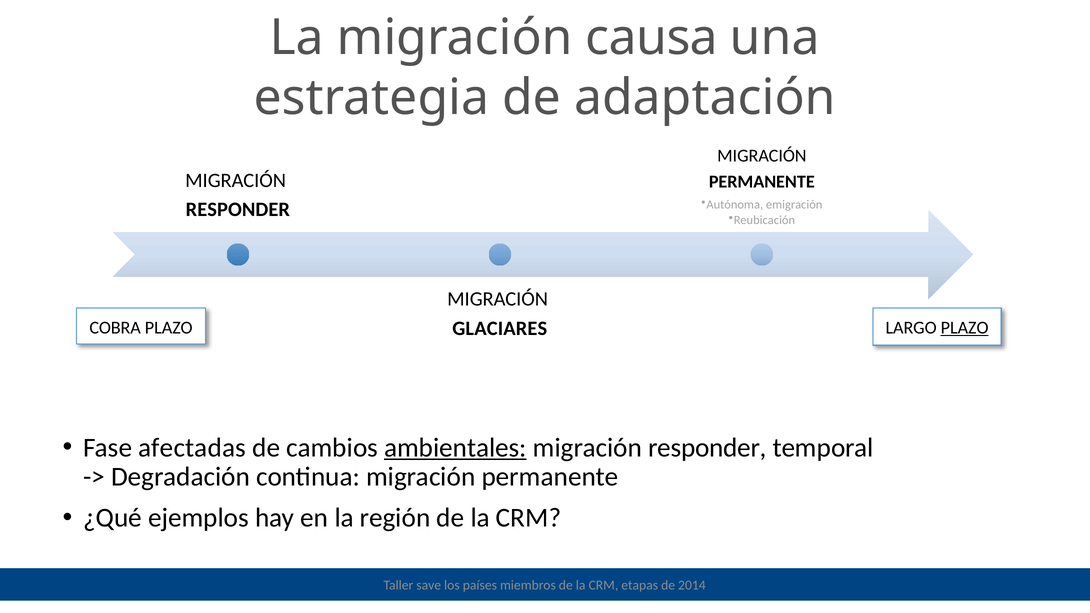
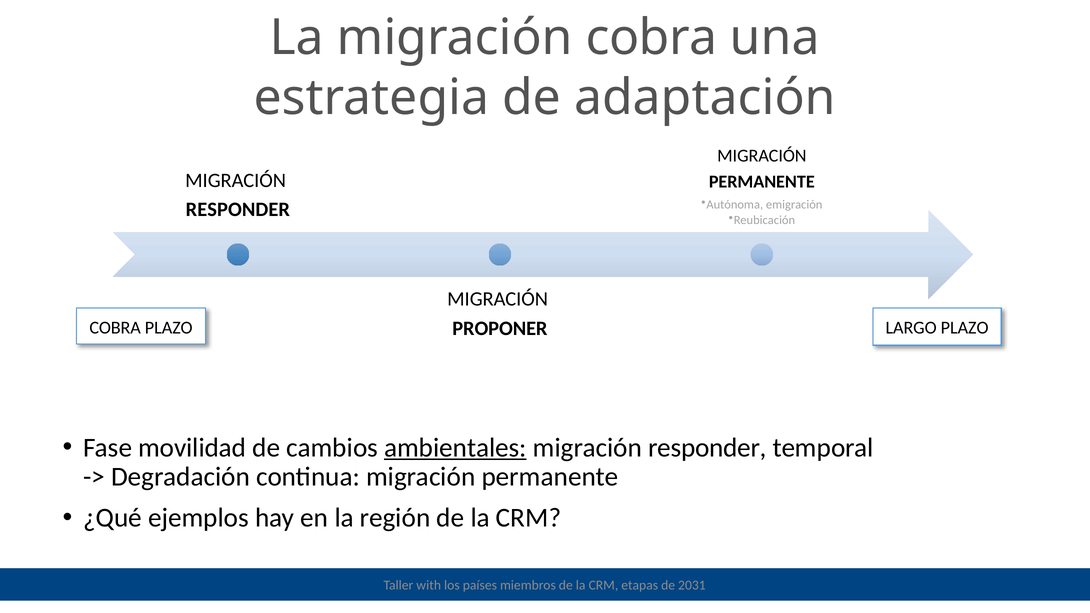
migración causa: causa -> cobra (652, 38)
GLACIARES: GLACIARES -> PROPONER (500, 328)
PLAZO underline: present -> none (965, 328)
afectadas: afectadas -> movilidad (192, 448)
save: save -> with (429, 586)
2014: 2014 -> 2031 (692, 586)
